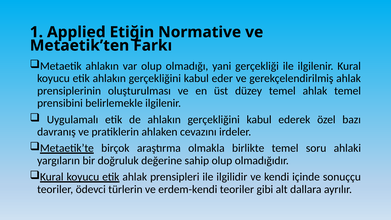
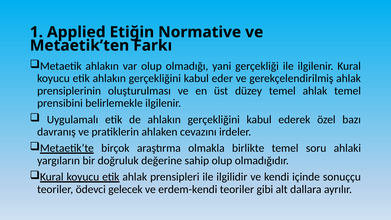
türlerin: türlerin -> gelecek (125, 189)
